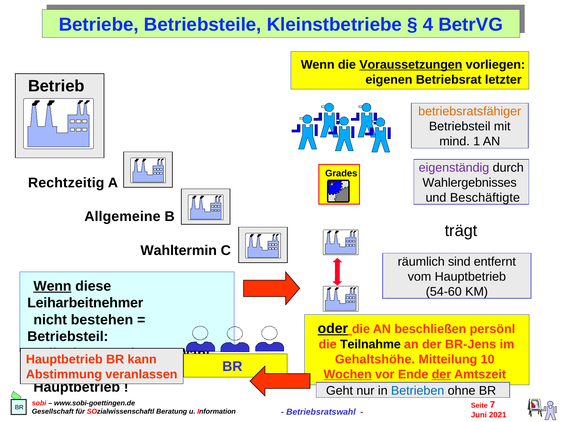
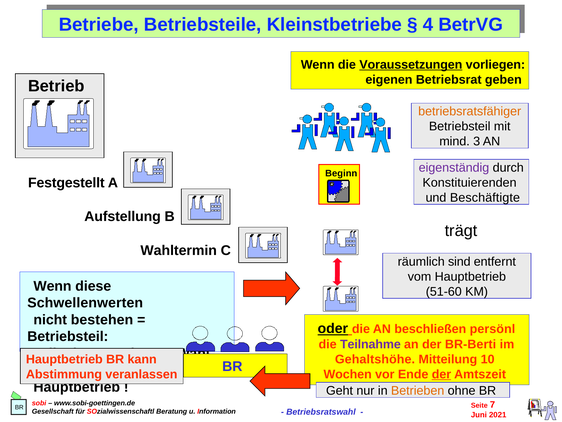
letzter: letzter -> geben (503, 80)
1: 1 -> 3 (477, 141)
Grades: Grades -> Beginn (341, 173)
Rechtzeitig: Rechtzeitig -> Festgestellt (66, 183)
Wahlergebnisses: Wahlergebnisses -> Konstituierenden (470, 183)
Allgemeine: Allgemeine -> Aufstellung (123, 216)
Wenn underline: present -> none (52, 286)
54-60: 54-60 -> 51-60 (444, 291)
Leiharbeitnehmer: Leiharbeitnehmer -> Schwellenwerten (85, 303)
Teilnahme colour: black -> purple (370, 344)
BR-Jens: BR-Jens -> BR-Berti (471, 344)
Wochen underline: present -> none (348, 374)
Betrieben colour: blue -> orange (418, 390)
